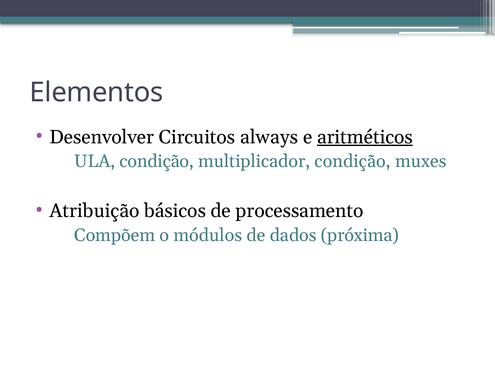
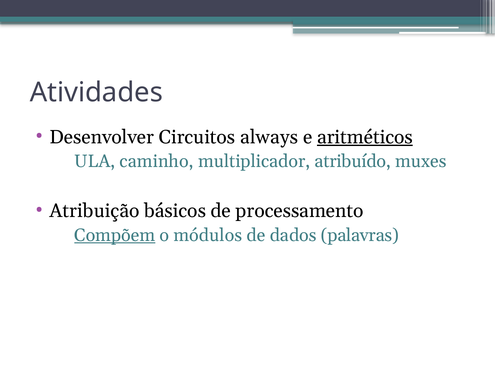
Elementos: Elementos -> Atividades (96, 93)
ULA condição: condição -> caminho (157, 161)
multiplicador condição: condição -> atribuído (353, 161)
Compõem underline: none -> present (115, 235)
próxima: próxima -> palavras (360, 235)
